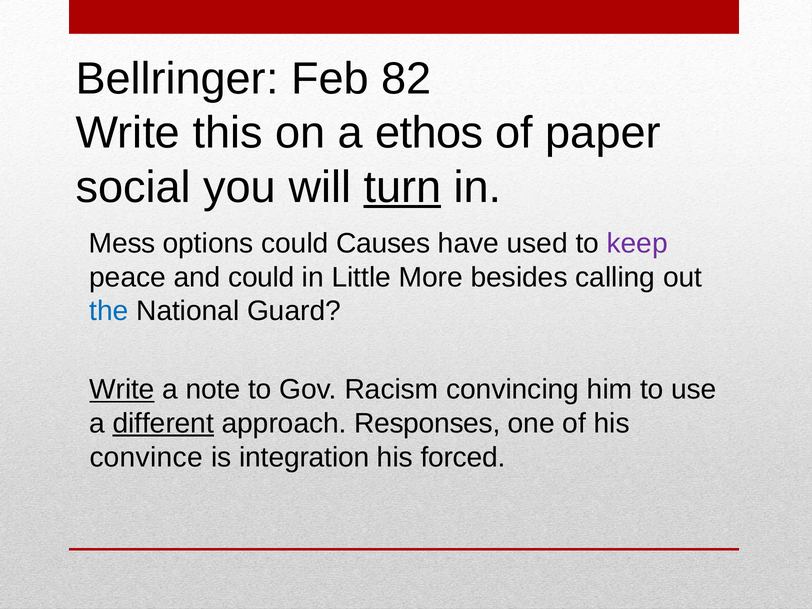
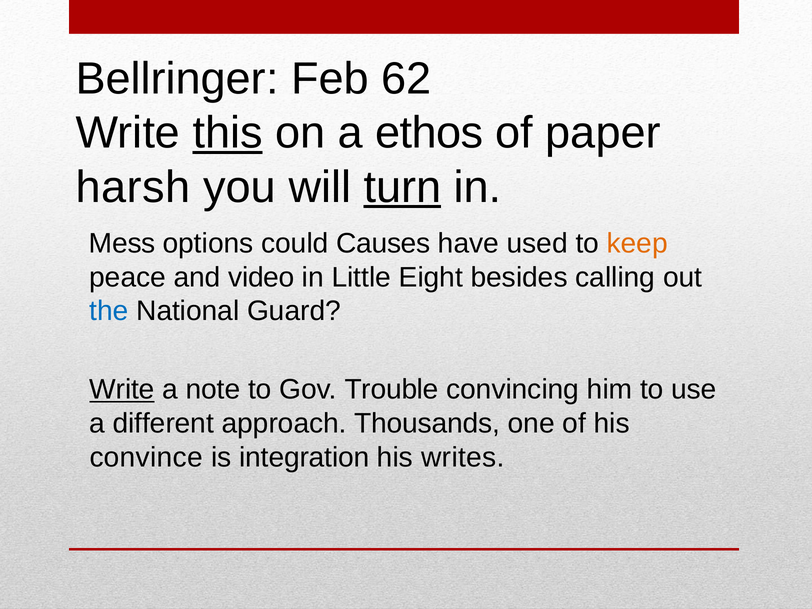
82: 82 -> 62 (406, 79)
this underline: none -> present (228, 133)
social: social -> harsh (133, 187)
keep colour: purple -> orange (637, 244)
and could: could -> video (261, 277)
More: More -> Eight (431, 277)
Racism: Racism -> Trouble (392, 390)
different underline: present -> none (163, 423)
Responses: Responses -> Thousands (427, 423)
forced: forced -> writes (463, 457)
